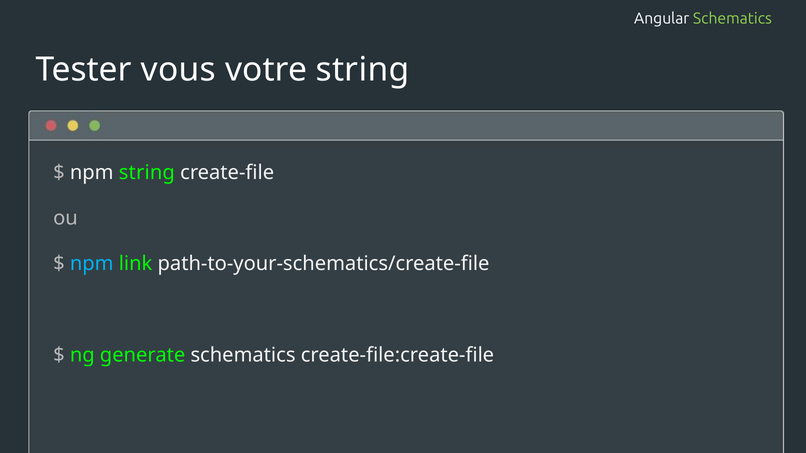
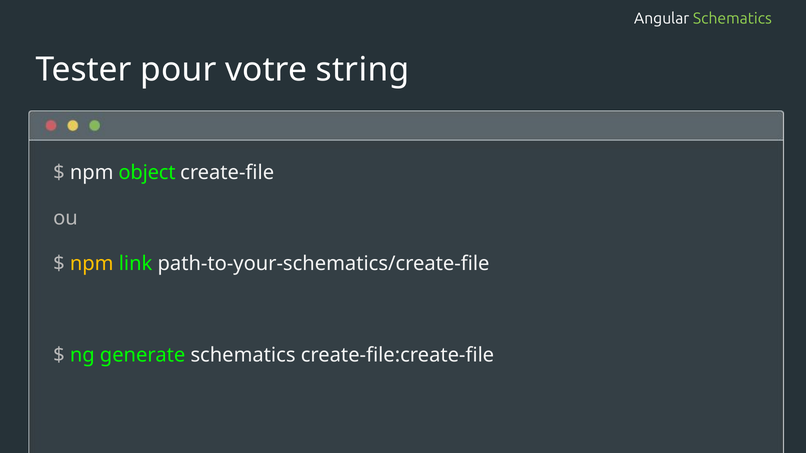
vous: vous -> pour (178, 70)
npm string: string -> object (147, 173)
npm colour: light blue -> yellow (92, 264)
